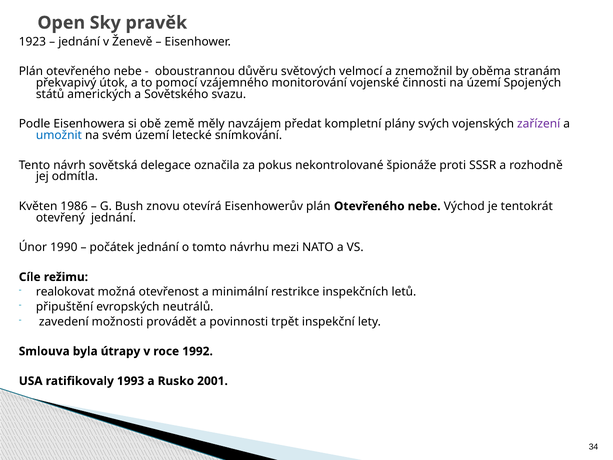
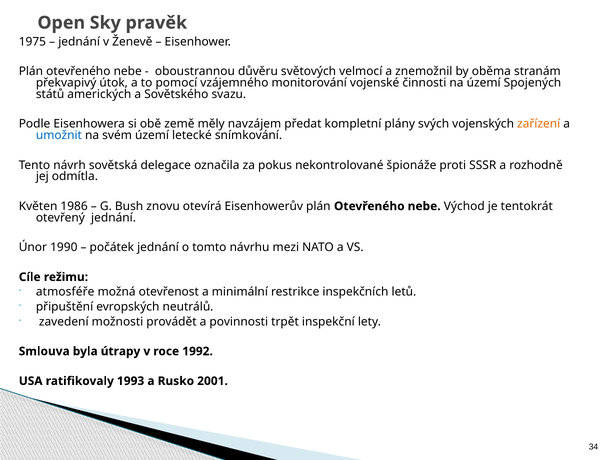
1923: 1923 -> 1975 (32, 42)
zařízení colour: purple -> orange (539, 124)
realokovat: realokovat -> atmosféře (65, 292)
